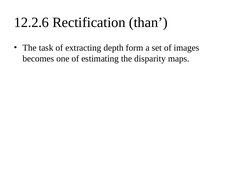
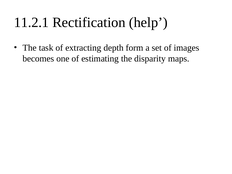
12.2.6: 12.2.6 -> 11.2.1 (31, 22)
than: than -> help (148, 22)
